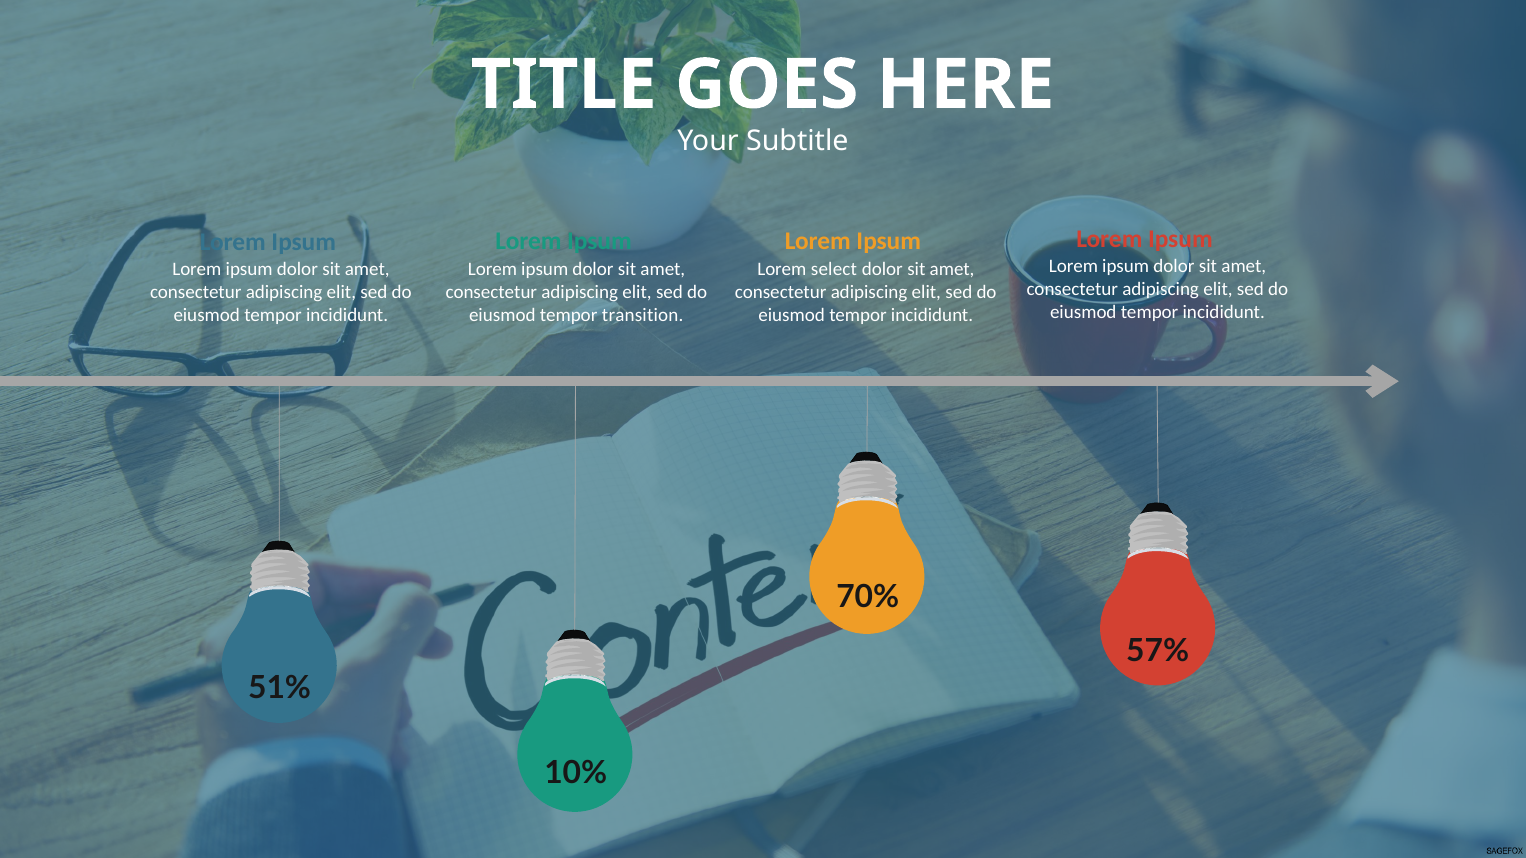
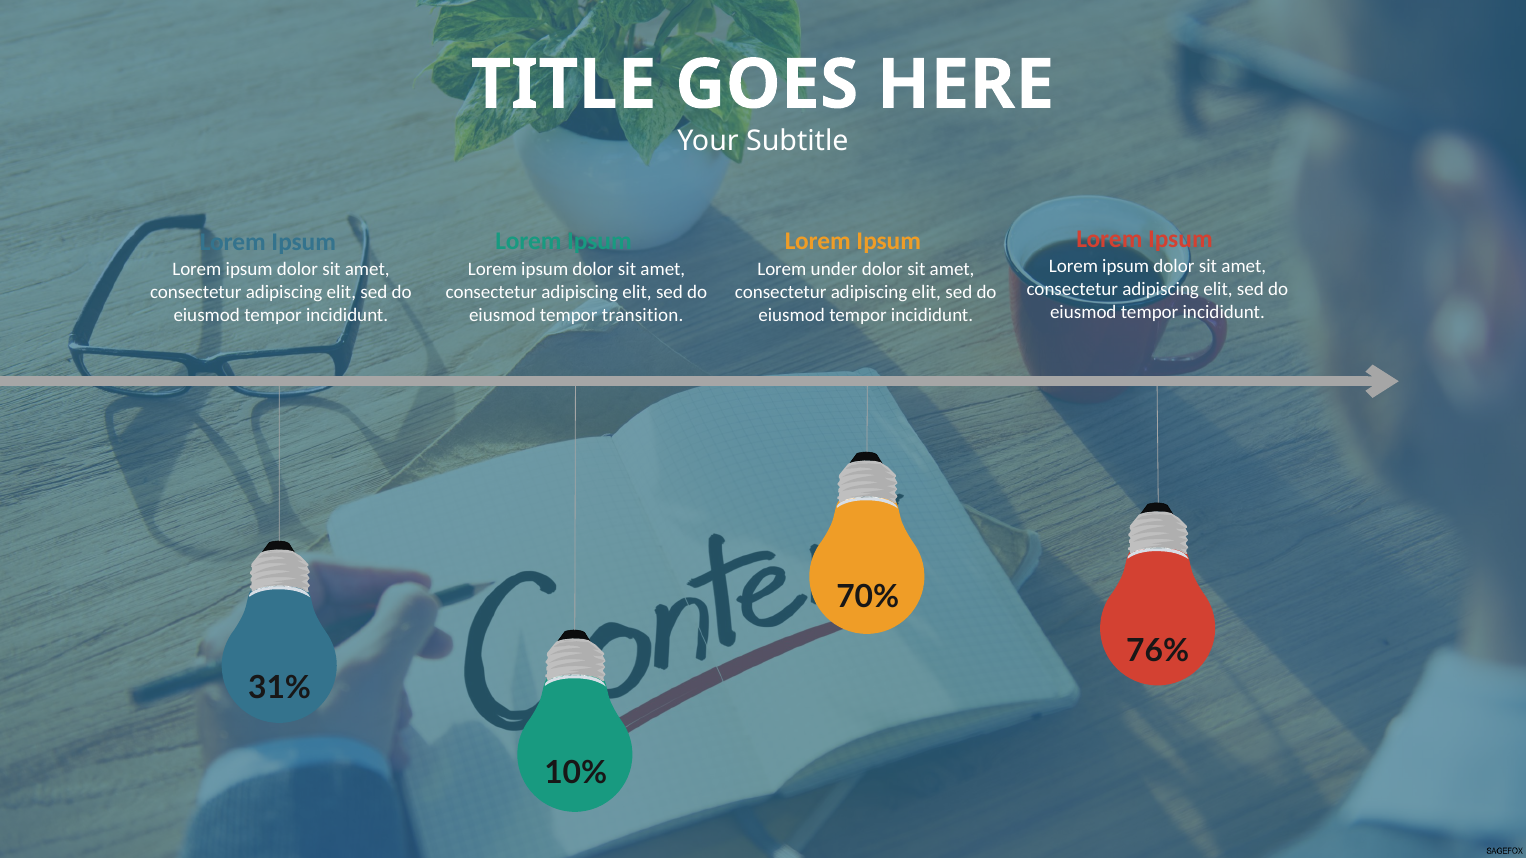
select: select -> under (834, 269)
57%: 57% -> 76% (1158, 651)
51%: 51% -> 31% (280, 689)
